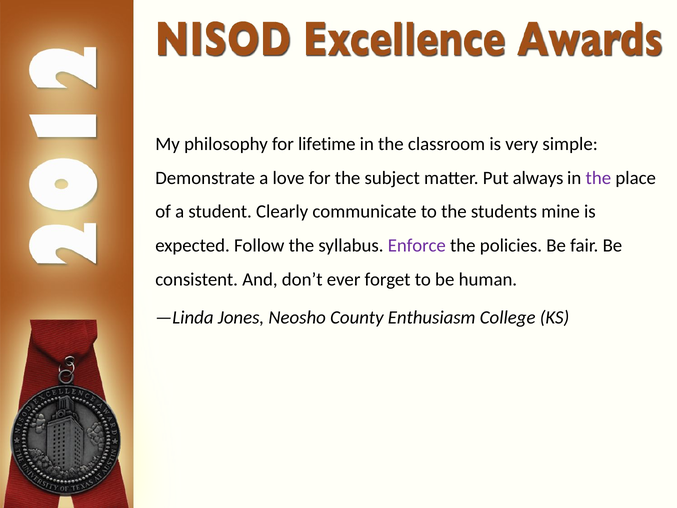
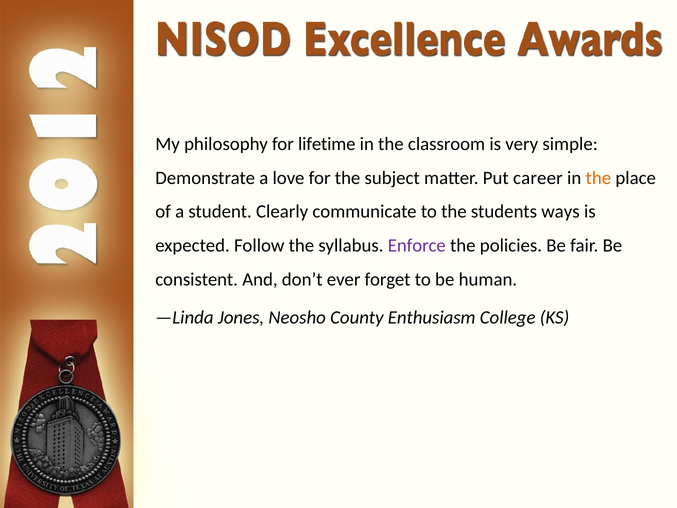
always: always -> career (538, 178)
the colour: purple -> orange (598, 178)
mine: mine -> ways (560, 212)
